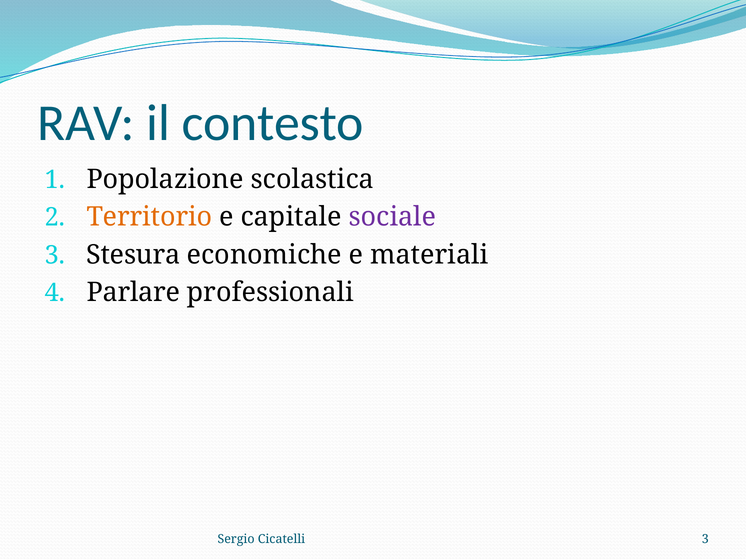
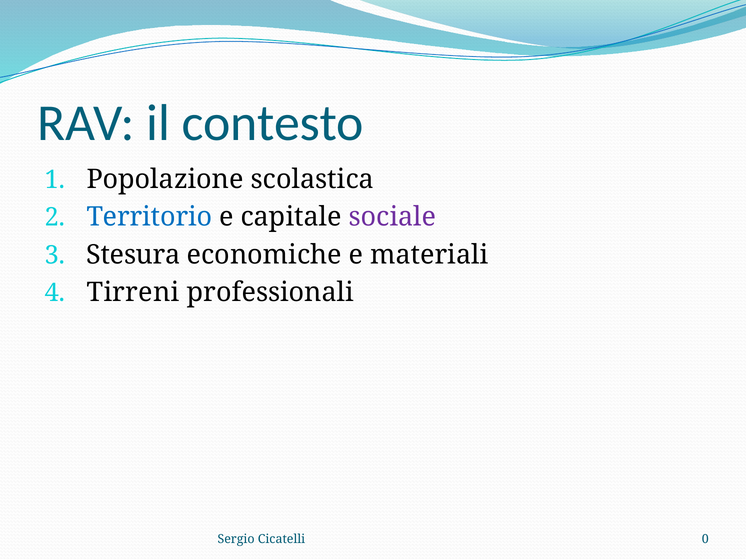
Territorio colour: orange -> blue (149, 217)
Parlare: Parlare -> Tirreni (133, 293)
Cicatelli 3: 3 -> 0 (705, 540)
